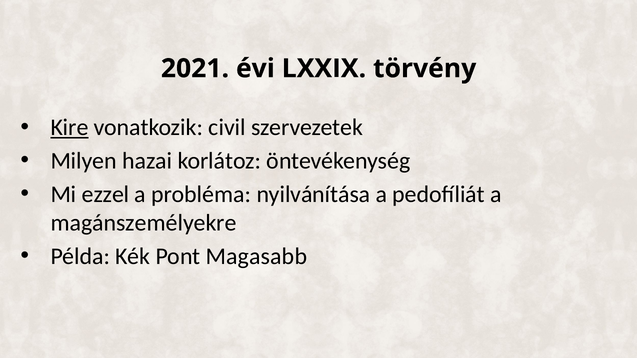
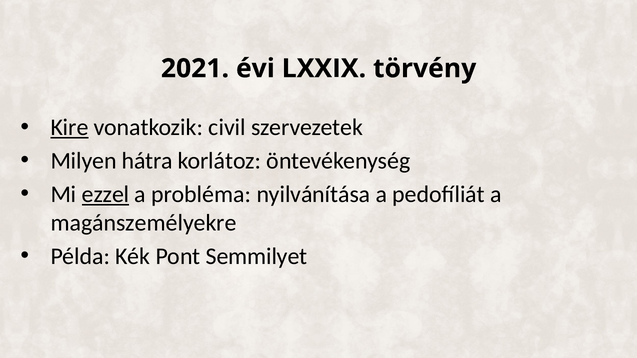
hazai: hazai -> hátra (147, 161)
ezzel underline: none -> present (106, 194)
Magasabb: Magasabb -> Semmilyet (257, 257)
